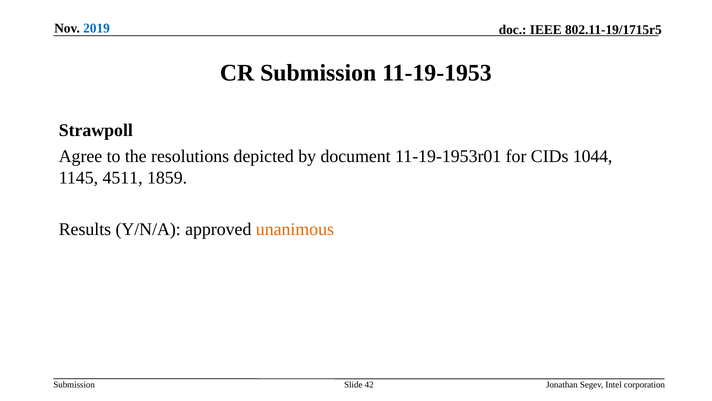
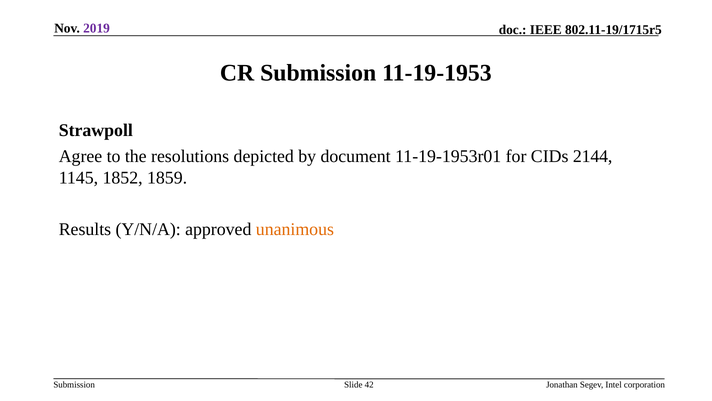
2019 colour: blue -> purple (97, 28)
1044: 1044 -> 2144 (593, 156)
4511: 4511 -> 1852 (123, 177)
